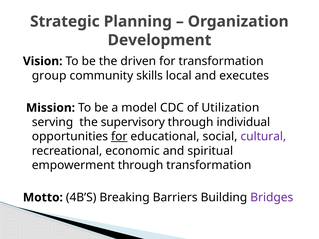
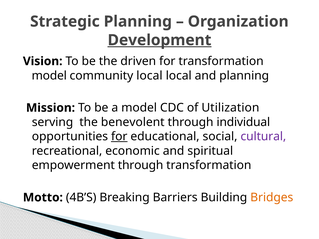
Development underline: none -> present (160, 40)
group: group -> model (49, 76)
community skills: skills -> local (149, 76)
and executes: executes -> planning (244, 76)
supervisory: supervisory -> benevolent (133, 122)
Bridges colour: purple -> orange (272, 198)
